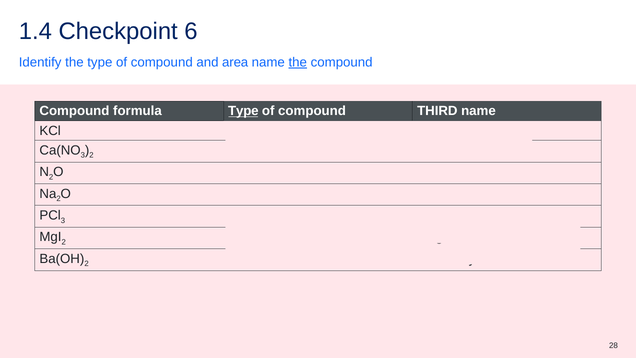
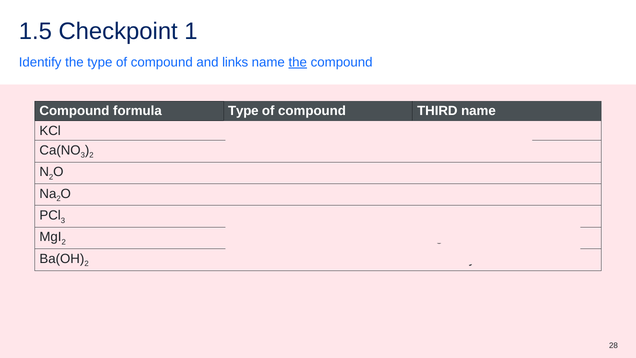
1.4: 1.4 -> 1.5 (35, 32)
6: 6 -> 1 (191, 32)
area: area -> links (235, 62)
Type underline: present -> none (243, 111)
